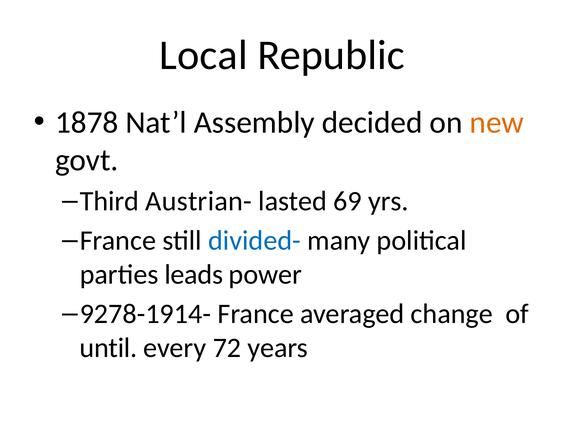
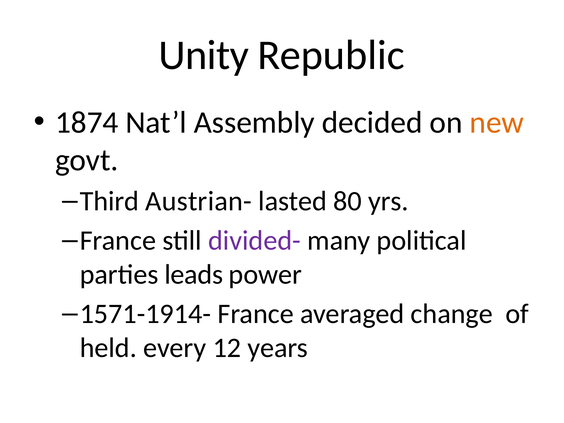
Local: Local -> Unity (204, 55)
1878: 1878 -> 1874 (87, 122)
69: 69 -> 80 (348, 201)
divided- colour: blue -> purple (254, 241)
9278-1914-: 9278-1914- -> 1571-1914- (145, 314)
until: until -> held (108, 348)
72: 72 -> 12 (227, 348)
